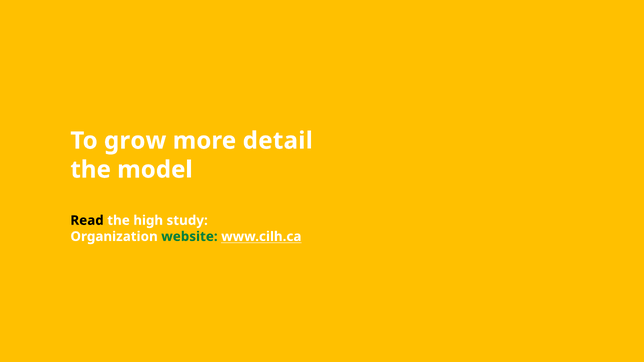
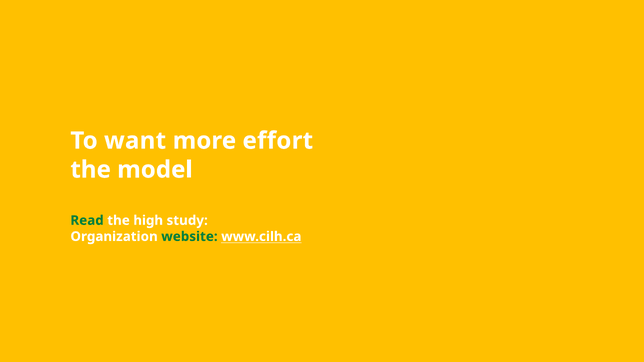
grow: grow -> want (135, 141)
detail: detail -> effort (278, 141)
Read colour: black -> green (87, 221)
